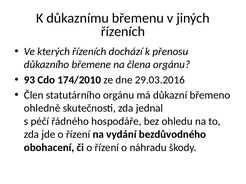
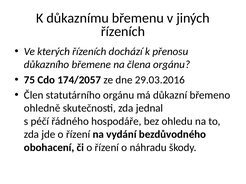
93: 93 -> 75 (30, 80)
174/2010: 174/2010 -> 174/2057 (79, 80)
